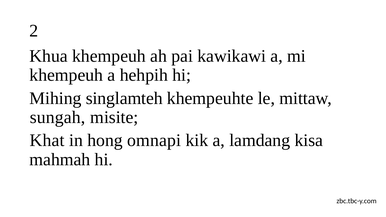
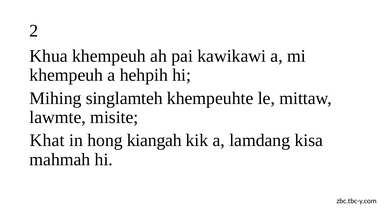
sungah: sungah -> lawmte (58, 117)
omnapi: omnapi -> kiangah (154, 140)
